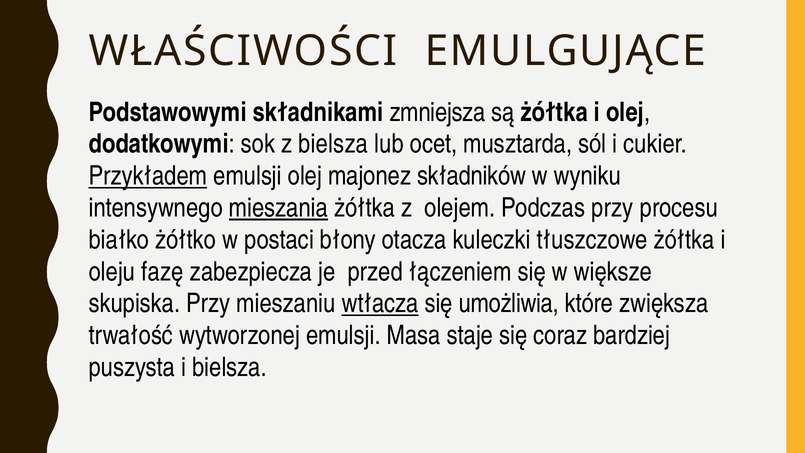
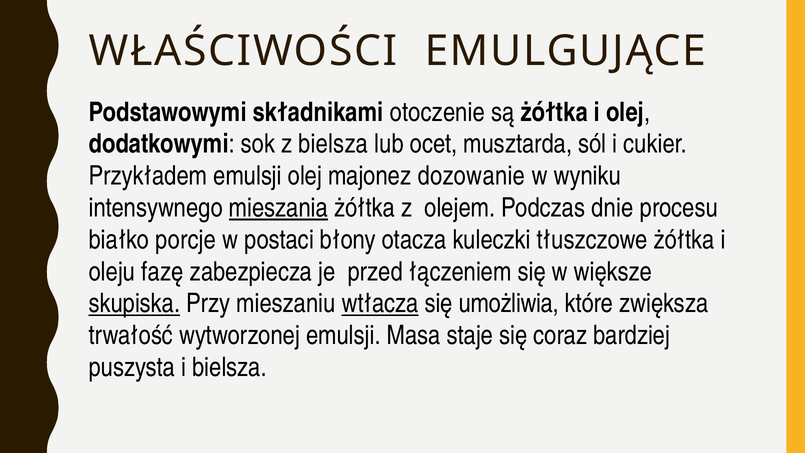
zmniejsza: zmniejsza -> otoczenie (437, 112)
Przykładem underline: present -> none (148, 176)
składników: składników -> dozowanie (471, 176)
Podczas przy: przy -> dnie (612, 208)
żółtko: żółtko -> porcje (186, 240)
skupiska underline: none -> present (134, 303)
